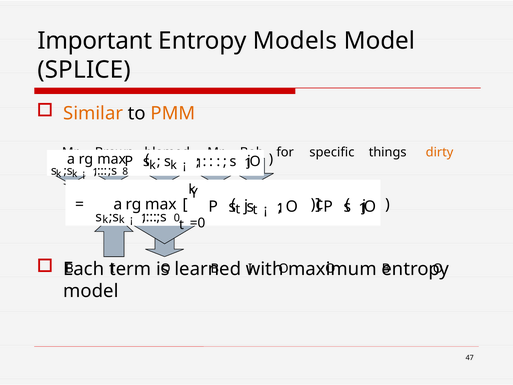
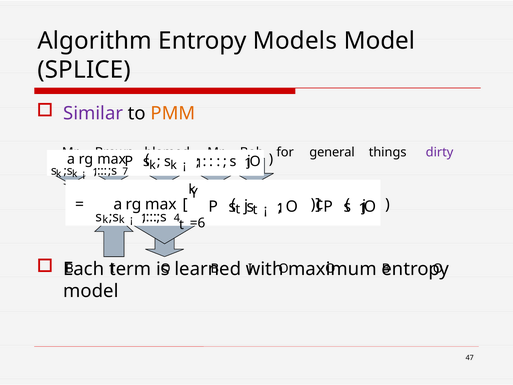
Important: Important -> Algorithm (95, 41)
Similar colour: orange -> purple (93, 113)
specific: specific -> general (332, 152)
dirty colour: orange -> purple (440, 152)
8: 8 -> 7 (125, 171)
0: 0 -> 4 (177, 218)
=0: =0 -> =6 (198, 223)
